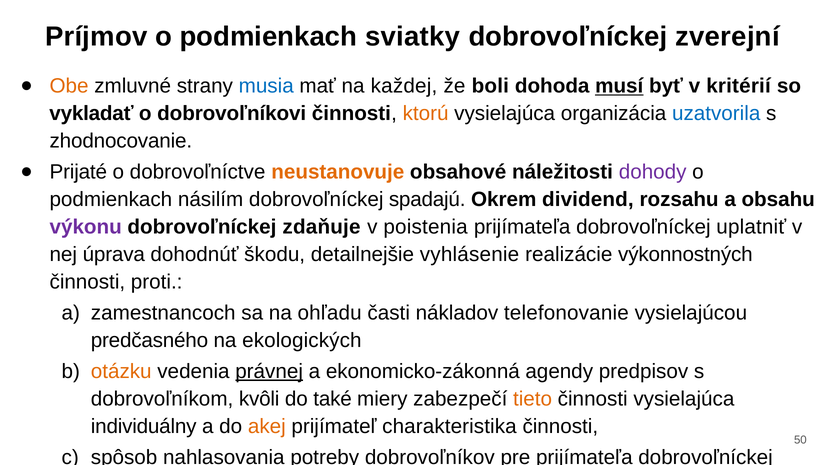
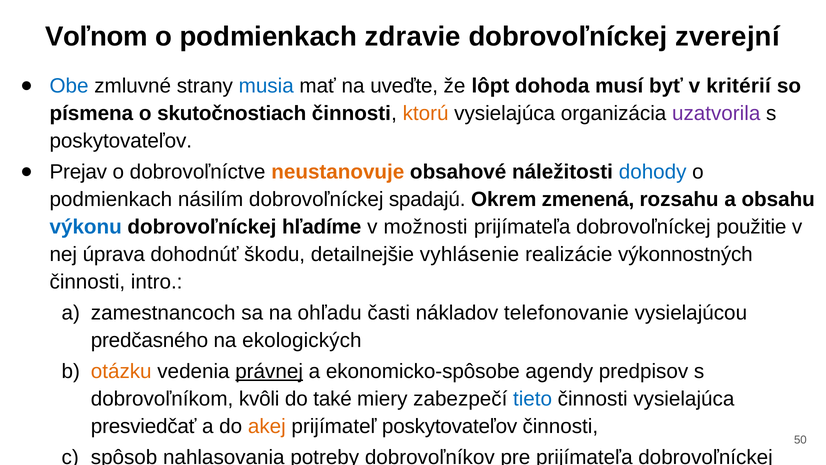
Príjmov: Príjmov -> Voľnom (96, 37)
sviatky: sviatky -> zdravie (413, 37)
Obe colour: orange -> blue (69, 86)
každej: každej -> uveďte (404, 86)
boli: boli -> lôpt (490, 86)
musí underline: present -> none (619, 86)
vykladať: vykladať -> písmena (91, 114)
dobrovoľníkovi: dobrovoľníkovi -> skutočnostiach (232, 114)
uzatvorila colour: blue -> purple (716, 114)
zhodnocovanie: zhodnocovanie -> poskytovateľov (121, 141)
Prijaté: Prijaté -> Prejav (78, 172)
dohody colour: purple -> blue (653, 172)
dividend: dividend -> zmenená (588, 199)
výkonu colour: purple -> blue (86, 227)
zdaňuje: zdaňuje -> hľadíme (322, 227)
poistenia: poistenia -> možnosti (426, 227)
uplatniť: uplatniť -> použitie (751, 227)
proti: proti -> intro (157, 282)
ekonomicko-zákonná: ekonomicko-zákonná -> ekonomicko-spôsobe (423, 371)
tieto colour: orange -> blue (533, 399)
individuálny: individuálny -> presviedčať (144, 426)
prijímateľ charakteristika: charakteristika -> poskytovateľov (450, 426)
